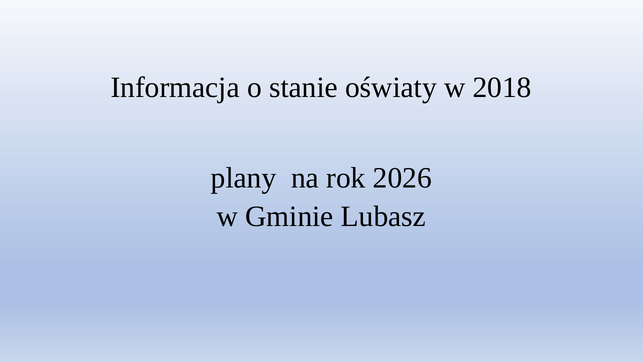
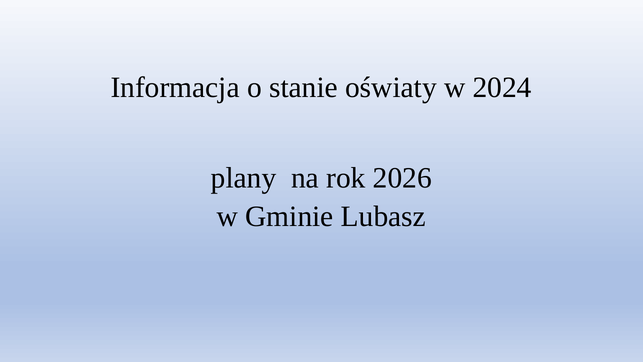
2018: 2018 -> 2024 (502, 87)
